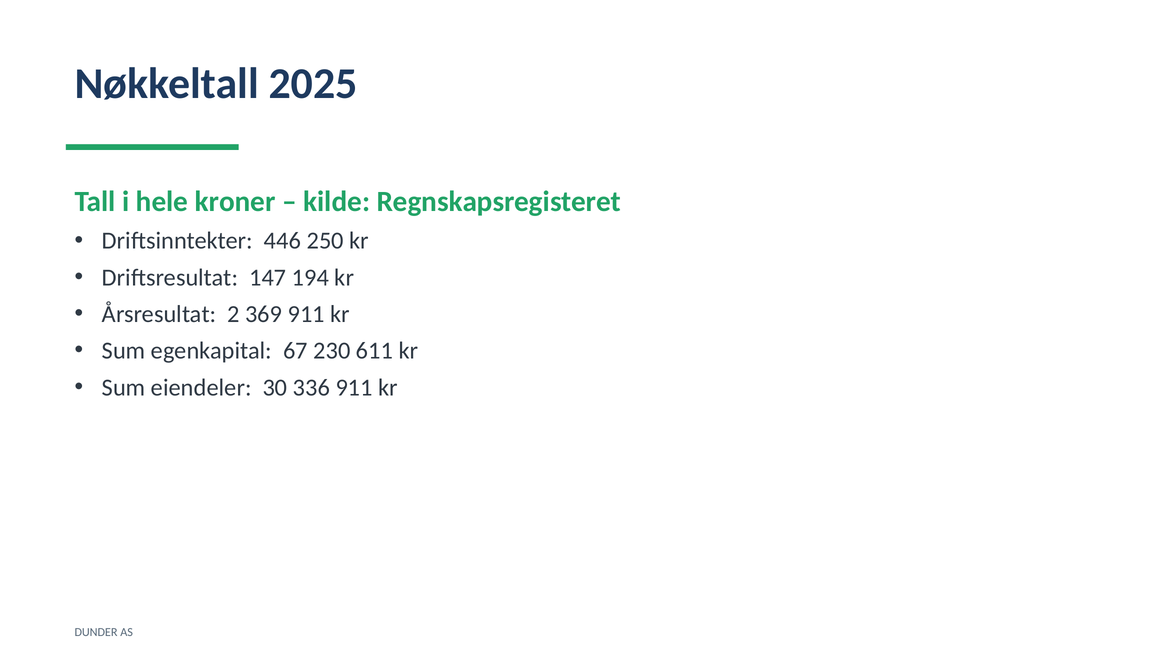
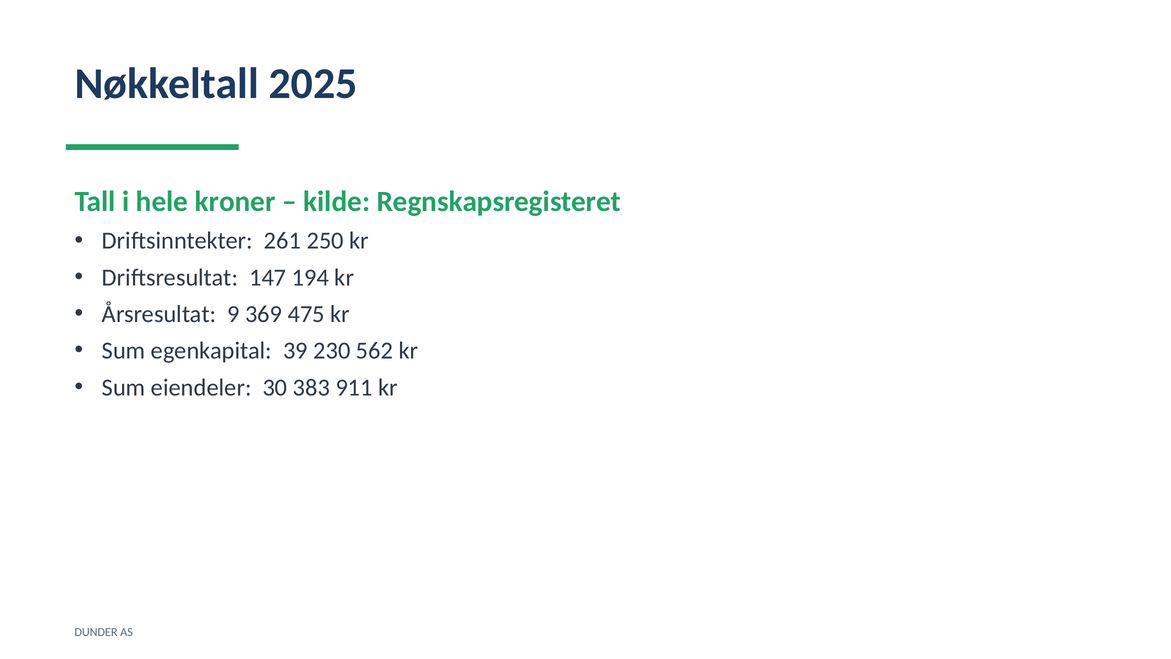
446: 446 -> 261 (282, 241)
2: 2 -> 9 (233, 314)
369 911: 911 -> 475 (306, 314)
67: 67 -> 39 (295, 351)
611: 611 -> 562 (375, 351)
336: 336 -> 383 (311, 387)
